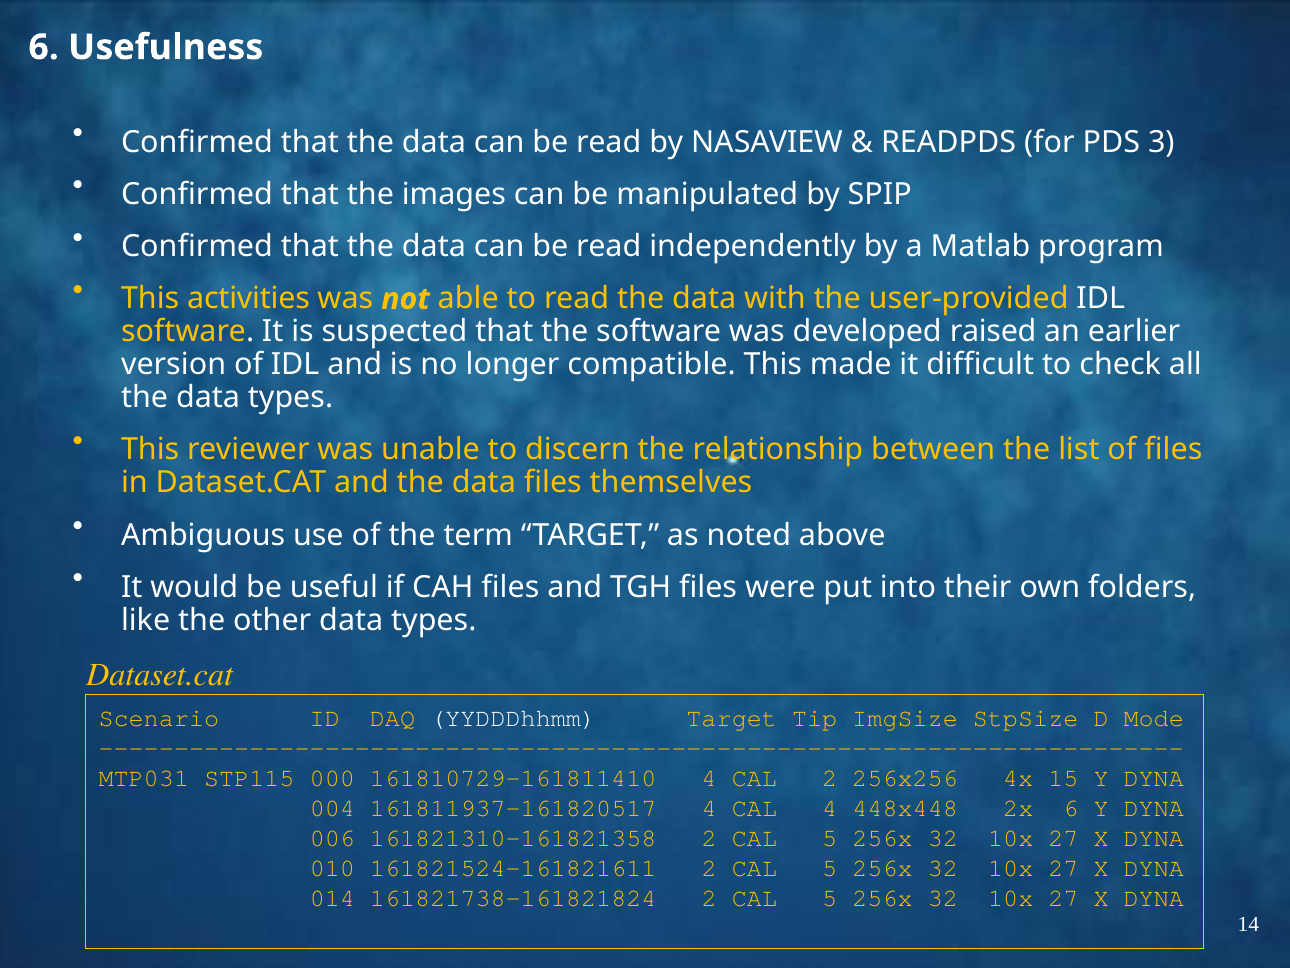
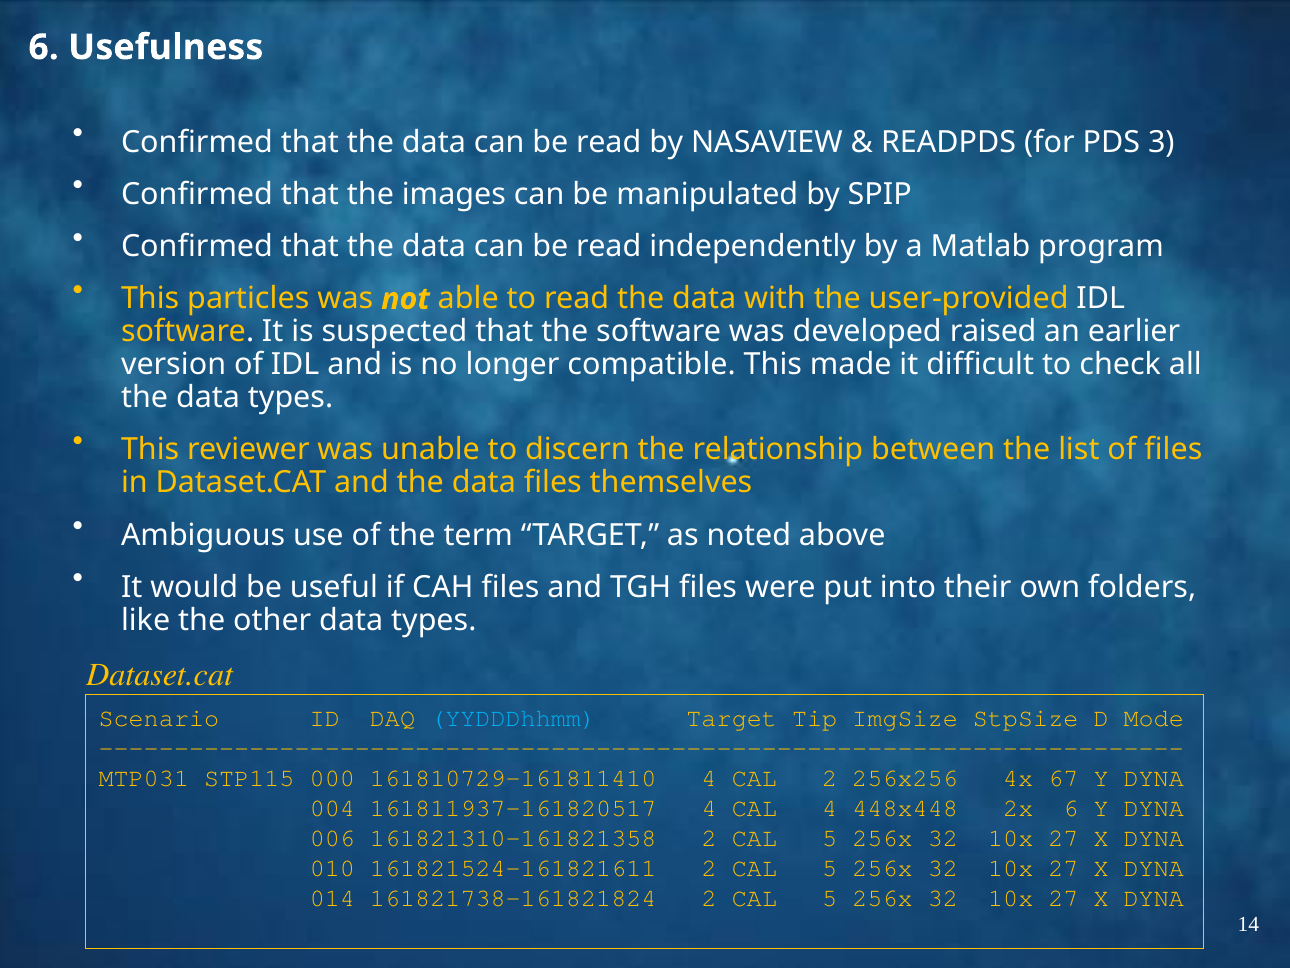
activities: activities -> particles (248, 299)
YYDDDhhmm colour: white -> light blue (513, 718)
15: 15 -> 67 (1063, 778)
